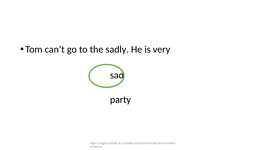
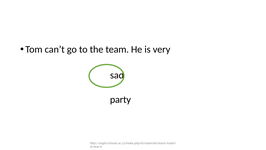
sadly: sadly -> team (117, 49)
